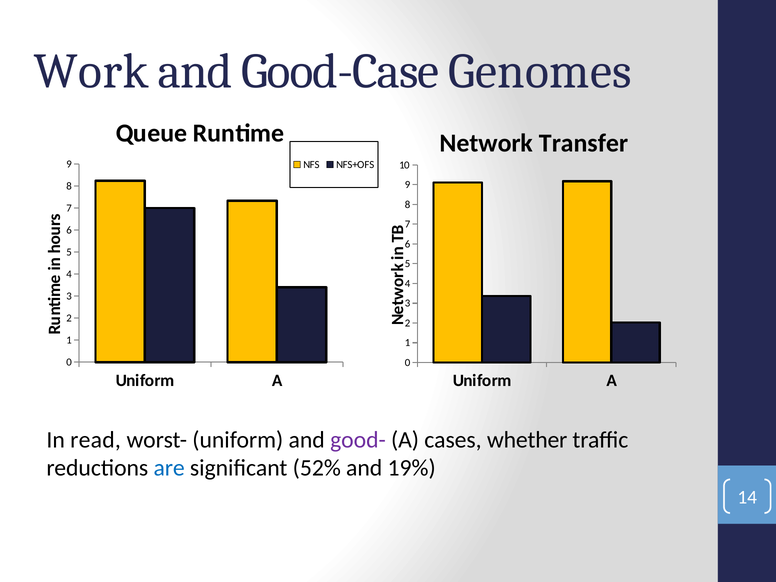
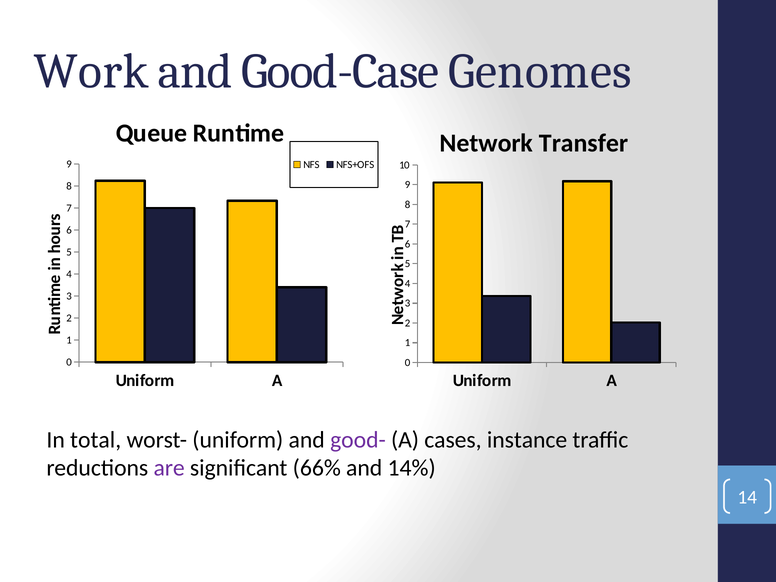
read: read -> total (96, 440)
whether: whether -> instance (527, 440)
are colour: blue -> purple (169, 468)
52%: 52% -> 66% (317, 468)
19%: 19% -> 14% (412, 468)
